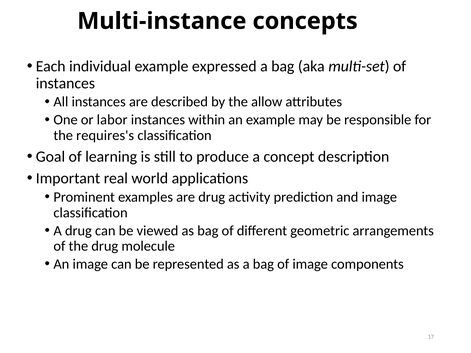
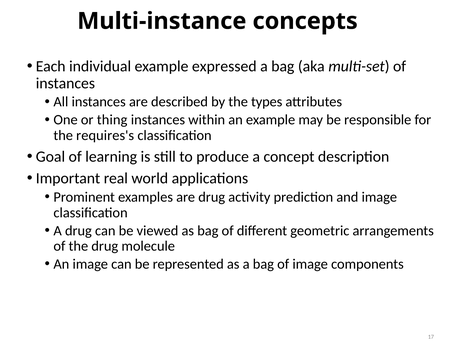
allow: allow -> types (267, 102)
labor: labor -> thing (112, 120)
